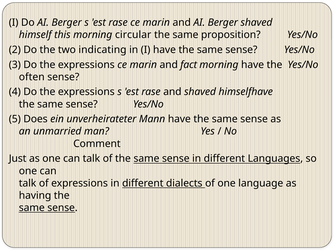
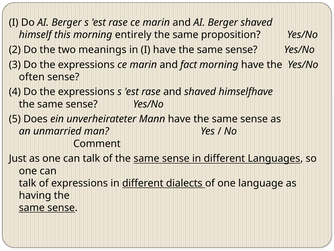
circular: circular -> entirely (133, 35)
indicating: indicating -> meanings (102, 50)
